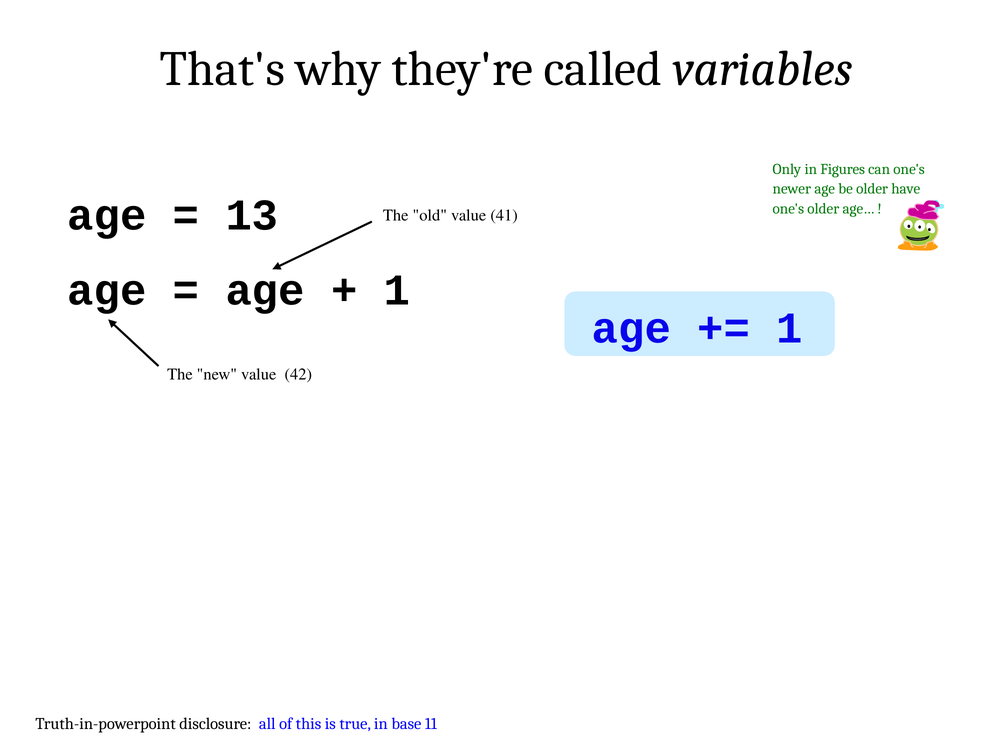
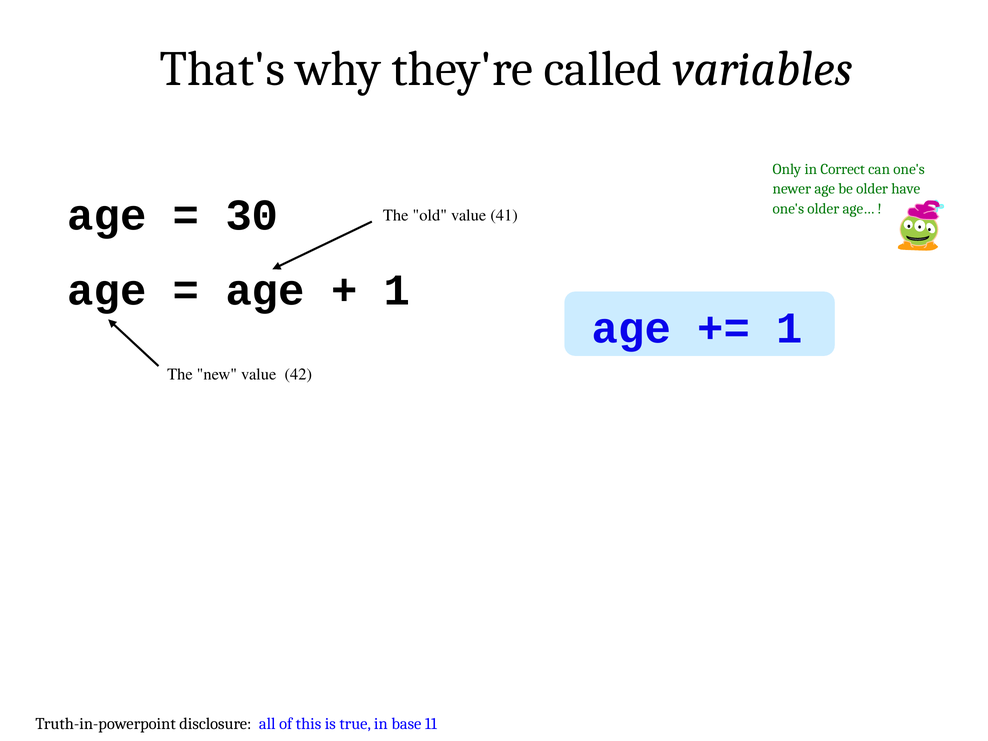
Figures: Figures -> Correct (843, 169)
13: 13 -> 30 (252, 215)
